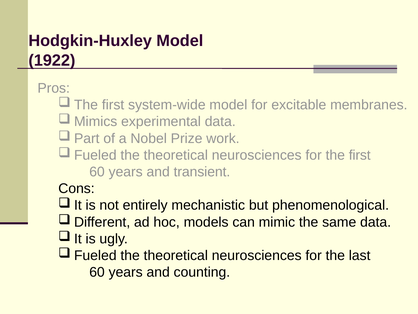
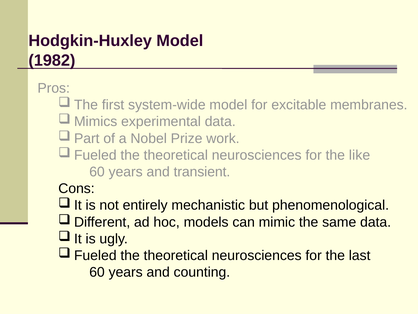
1922: 1922 -> 1982 (52, 60)
the first: first -> like (360, 155)
